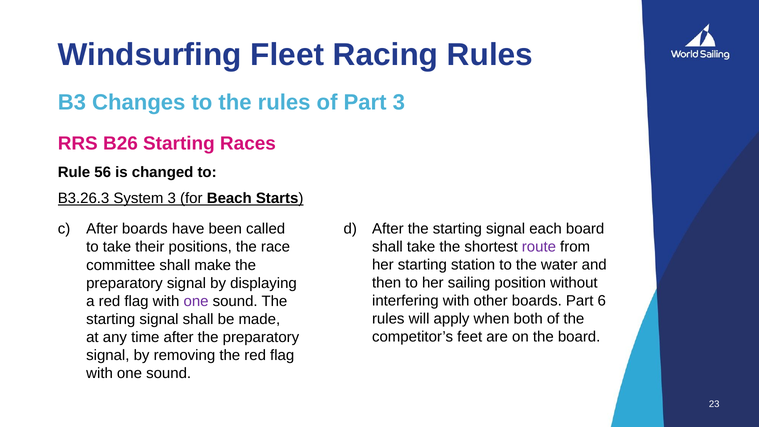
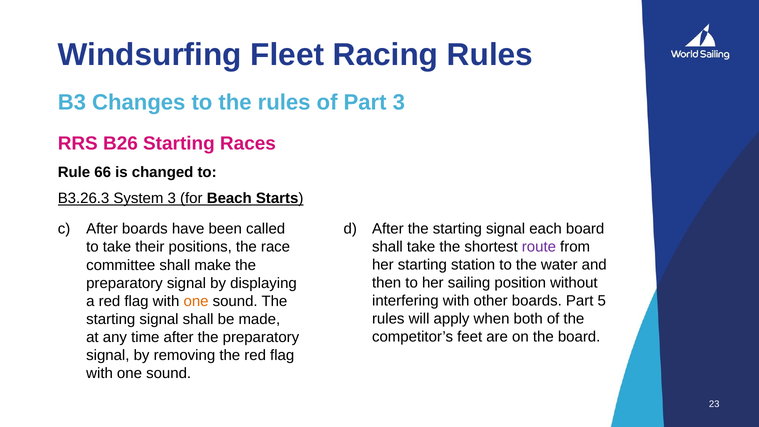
56: 56 -> 66 (103, 172)
6: 6 -> 5 (602, 301)
one colour: purple -> orange (196, 301)
